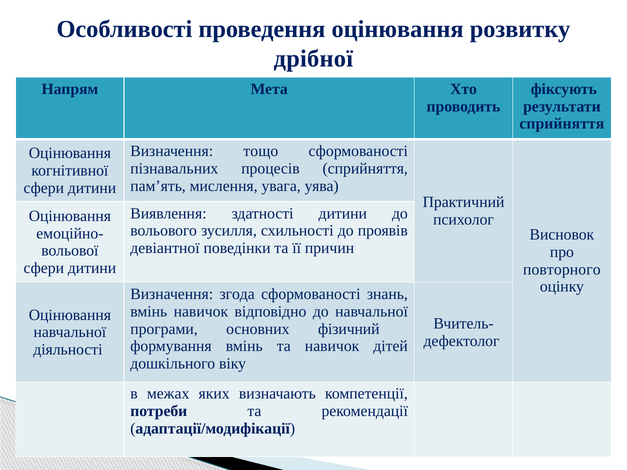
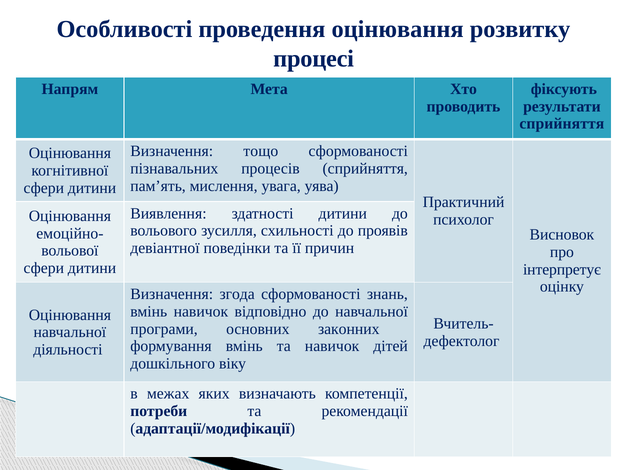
дрібної: дрібної -> процесі (314, 59)
повторного: повторного -> інтерпретує (562, 270)
фізичний: фізичний -> законних (349, 329)
